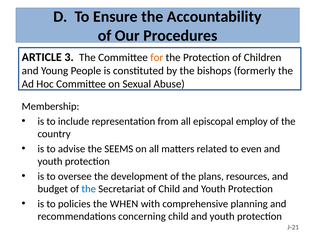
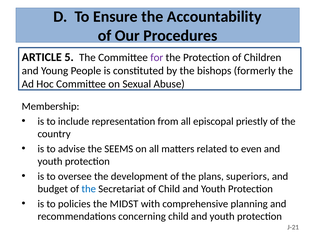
3: 3 -> 5 (69, 57)
for colour: orange -> purple (157, 58)
employ: employ -> priestly (252, 122)
resources: resources -> superiors (248, 177)
WHEN: WHEN -> MIDST (124, 204)
